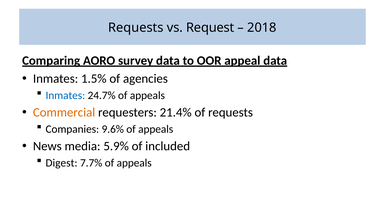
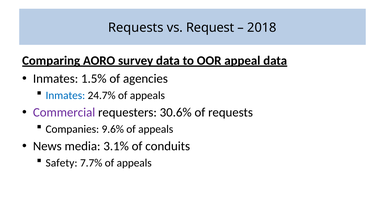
Commercial colour: orange -> purple (64, 112)
21.4%: 21.4% -> 30.6% (176, 112)
5.9%: 5.9% -> 3.1% (116, 146)
included: included -> conduits (168, 146)
Digest: Digest -> Safety (62, 162)
